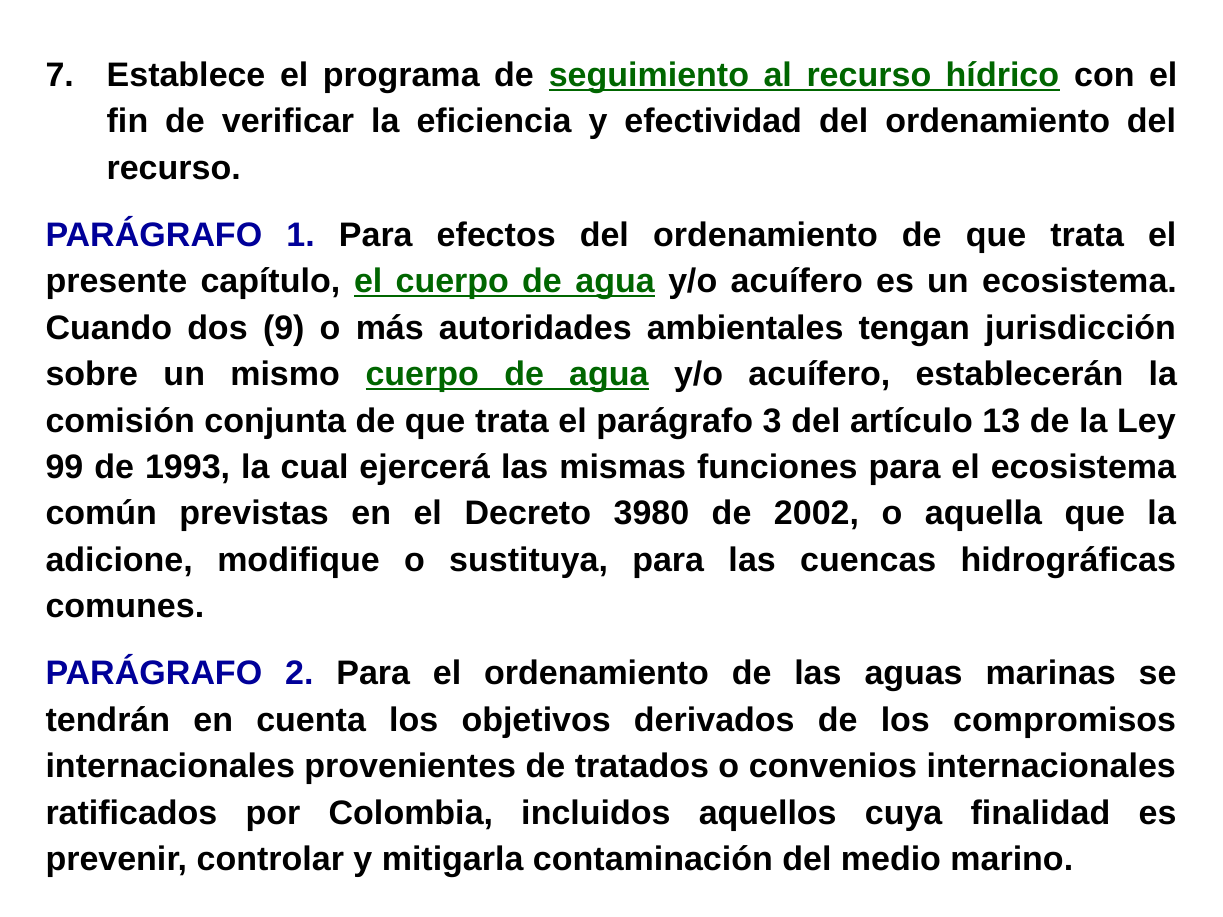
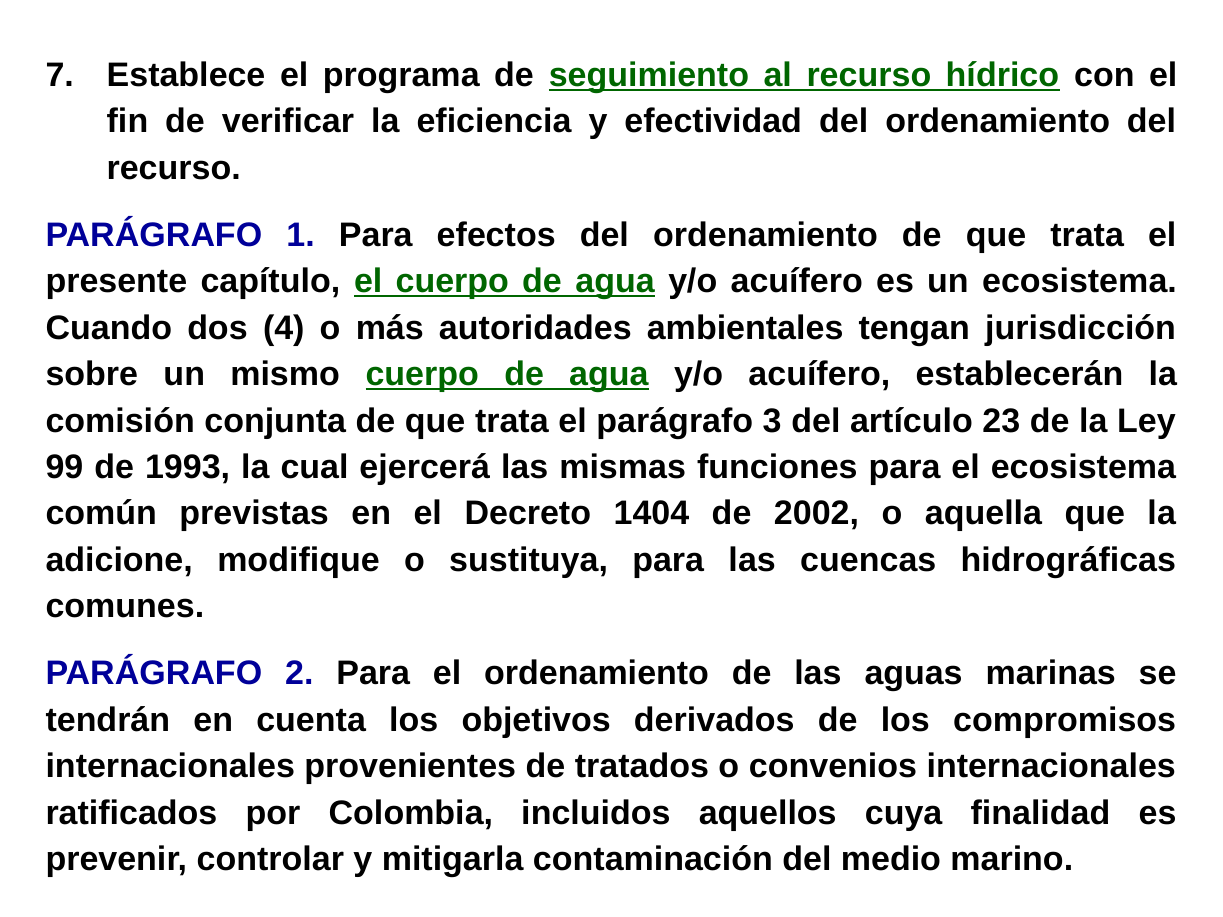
9: 9 -> 4 (284, 328)
13: 13 -> 23 (1001, 421)
3980: 3980 -> 1404 (651, 514)
